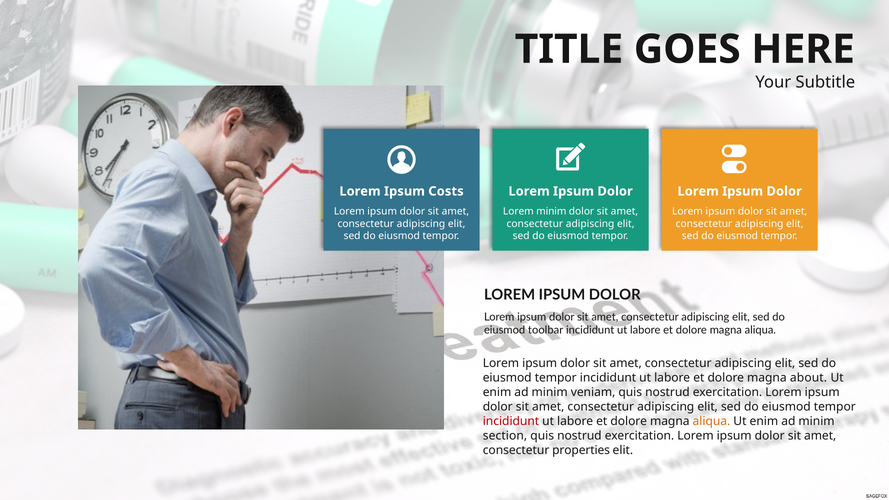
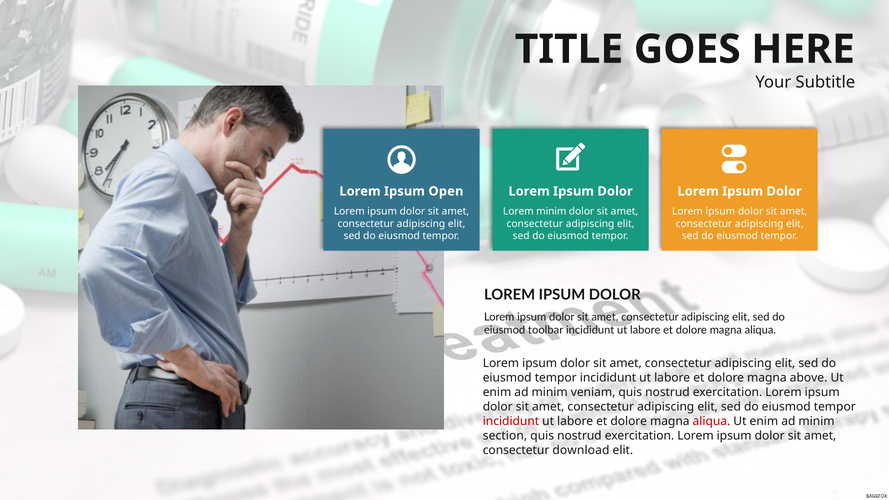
Costs: Costs -> Open (446, 191)
about: about -> above (809, 378)
aliqua colour: orange -> red (711, 421)
properties: properties -> download (581, 450)
